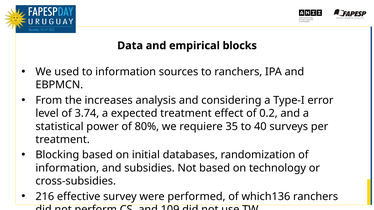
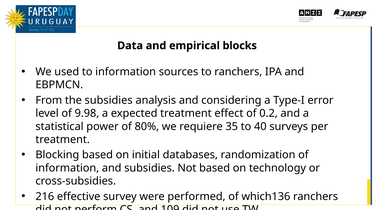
the increases: increases -> subsidies (109, 100)
3.74: 3.74 -> 9.98 (87, 114)
